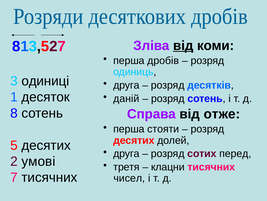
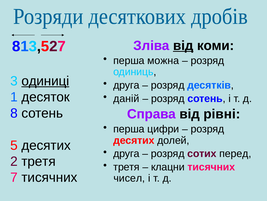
дробів: дробів -> можна (163, 60)
одиниці underline: none -> present (45, 81)
отже: отже -> рівні (222, 114)
стояти: стояти -> цифри (163, 129)
2 умові: умові -> третя (39, 161)
